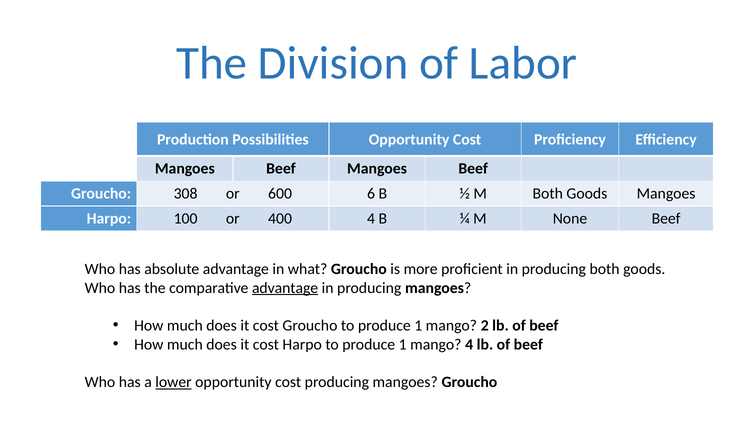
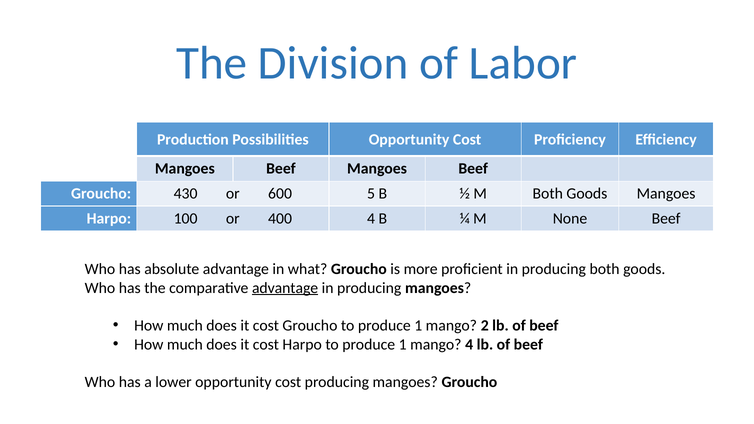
308: 308 -> 430 (186, 194)
6: 6 -> 5 (371, 194)
lower underline: present -> none (174, 382)
